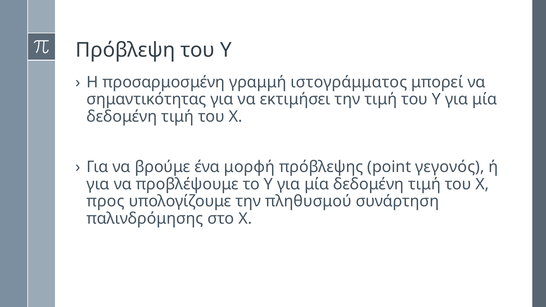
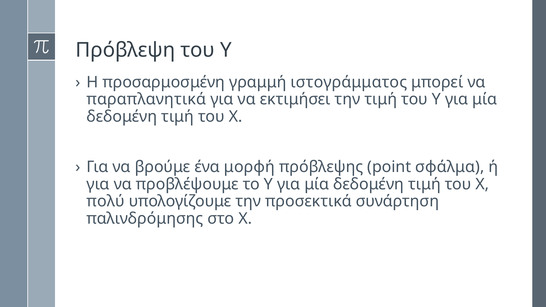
σημαντικότητας: σημαντικότητας -> παραπλανητικά (146, 99)
γεγονός: γεγονός -> σφάλμα (450, 167)
προς: προς -> πολύ (106, 201)
πληθυσμού: πληθυσμού -> προσεκτικά (308, 201)
